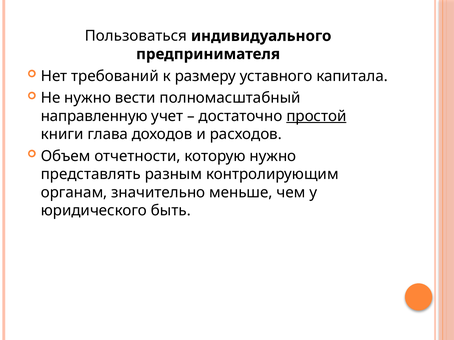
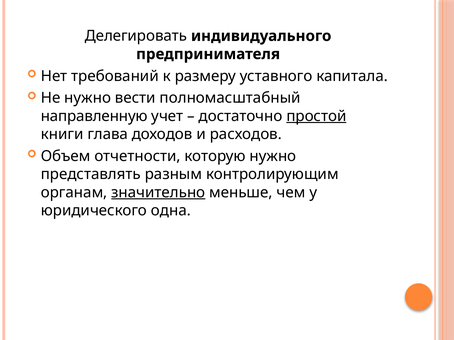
Пользоваться: Пользоваться -> Делегировать (136, 36)
значительно underline: none -> present (158, 193)
быть: быть -> одна (171, 211)
